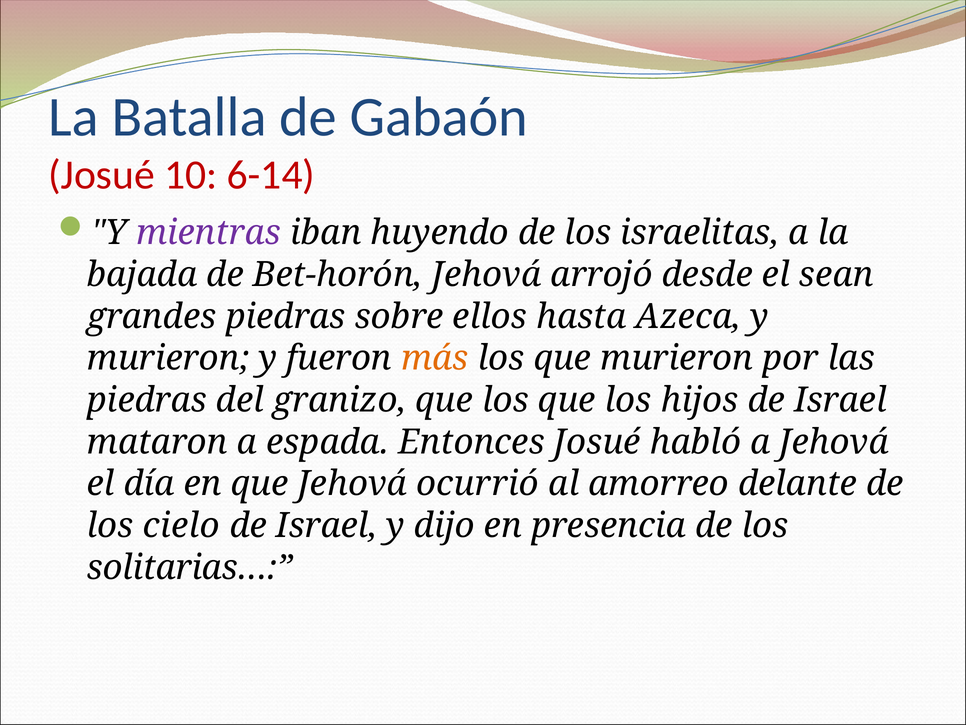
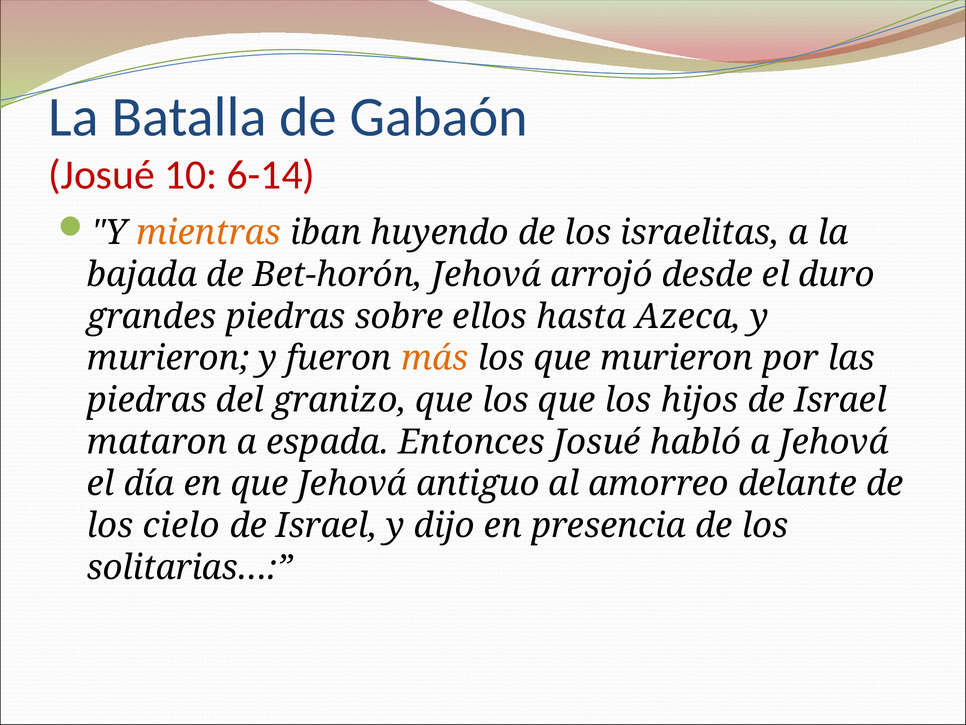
mientras colour: purple -> orange (209, 233)
sean: sean -> duro (837, 274)
ocurrió: ocurrió -> antiguo (478, 484)
